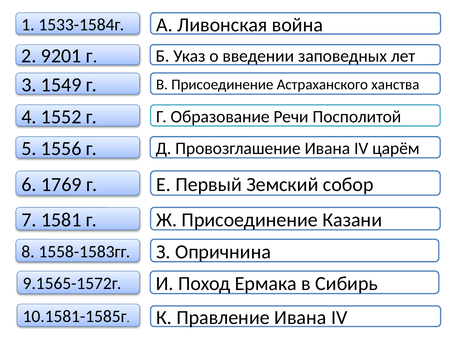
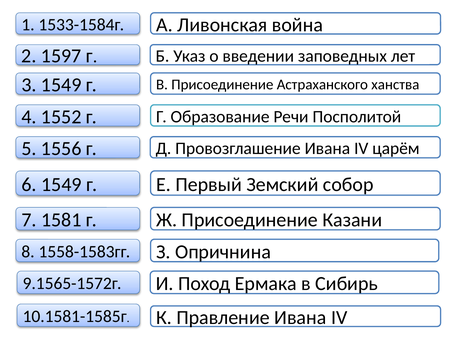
9201: 9201 -> 1597 (61, 56)
6 1769: 1769 -> 1549 (61, 184)
